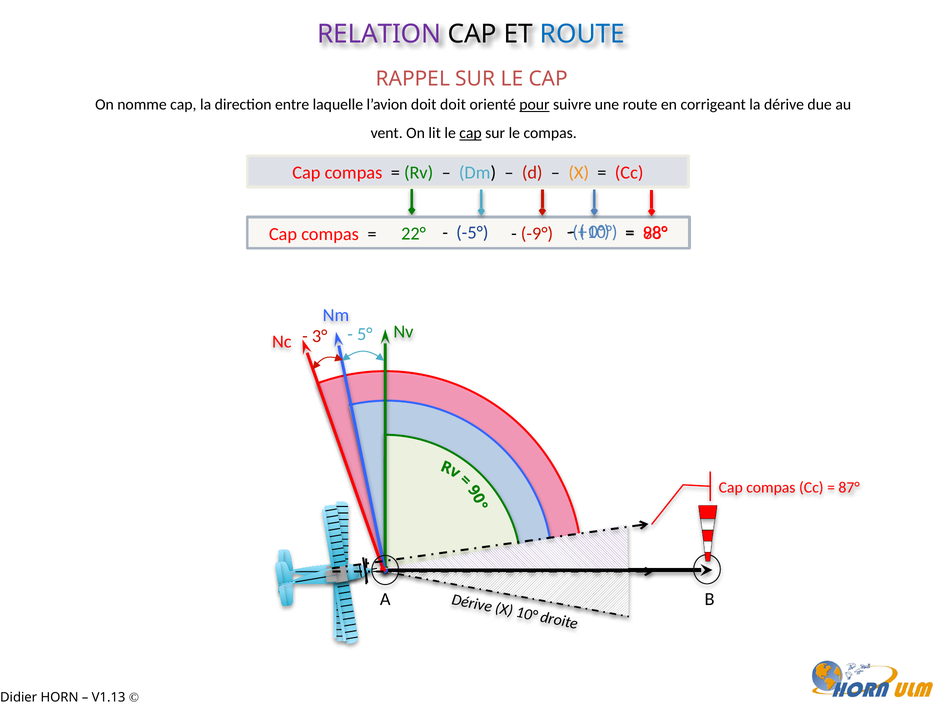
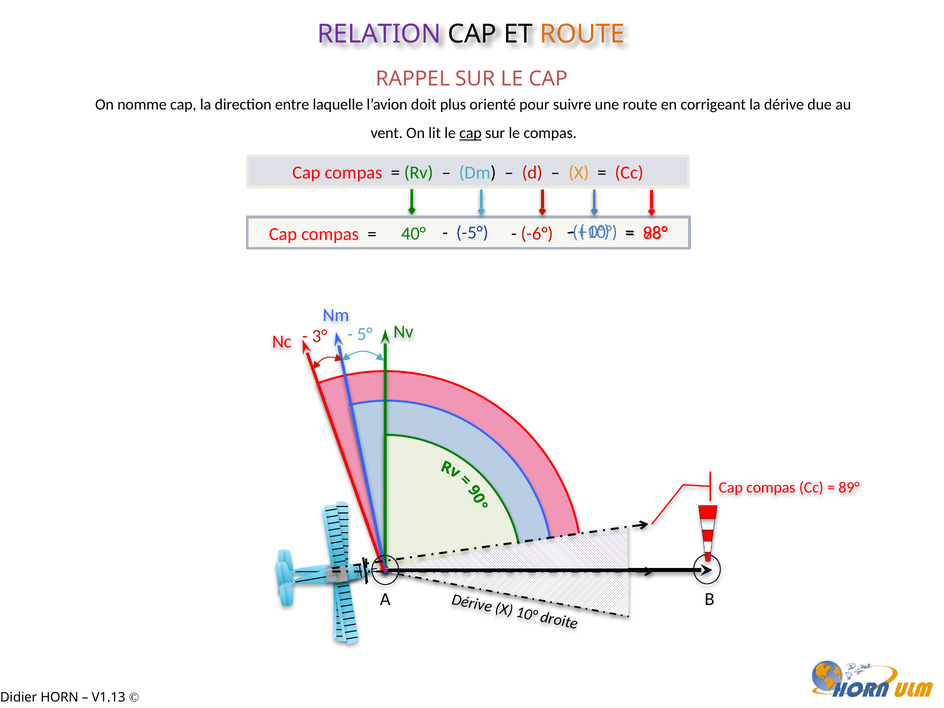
ROUTE colour: blue -> orange (582, 34)
doit doit: doit -> plus (453, 105)
pour underline: present -> none (534, 105)
22°: 22° -> 40° (414, 234)
-9°: -9° -> -6° (537, 234)
87°: 87° -> 89° (849, 487)
